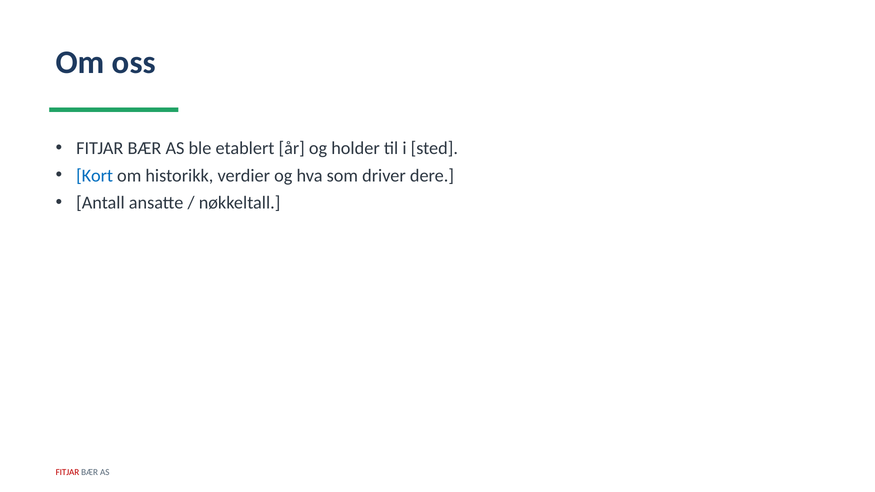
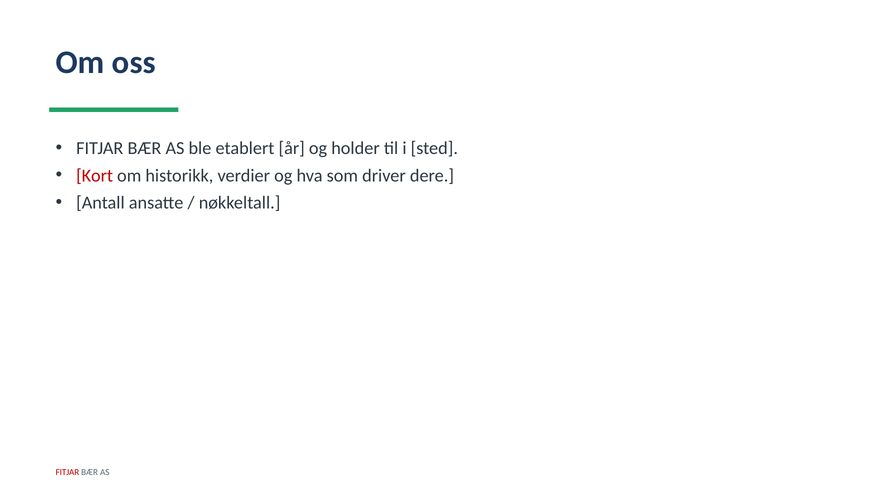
Kort colour: blue -> red (95, 176)
